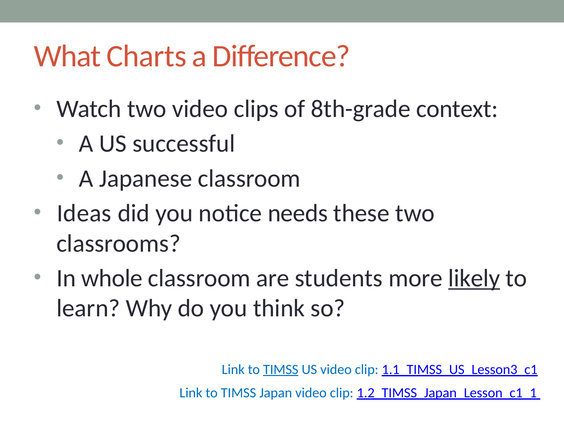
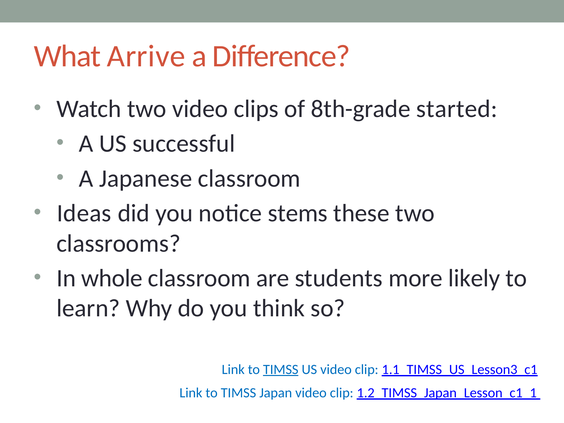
Charts: Charts -> Arrive (146, 56)
context: context -> started (457, 109)
needs: needs -> stems (298, 213)
likely underline: present -> none (474, 278)
